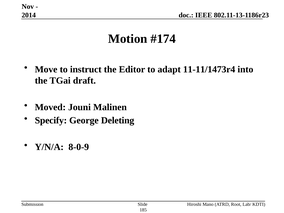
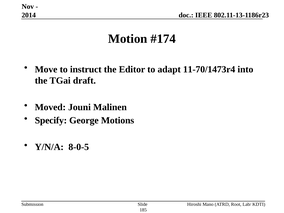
11-11/1473r4: 11-11/1473r4 -> 11-70/1473r4 (209, 69)
Deleting: Deleting -> Motions (118, 120)
8-0-9: 8-0-9 -> 8-0-5 (79, 147)
